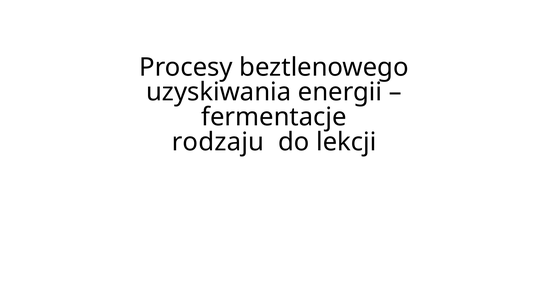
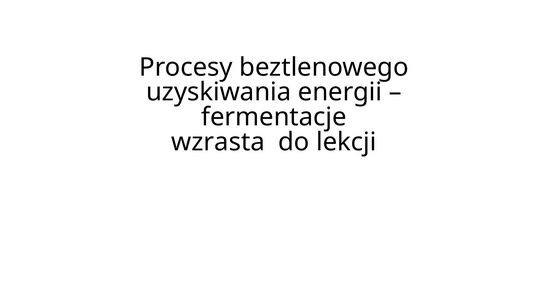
rodzaju: rodzaju -> wzrasta (218, 142)
